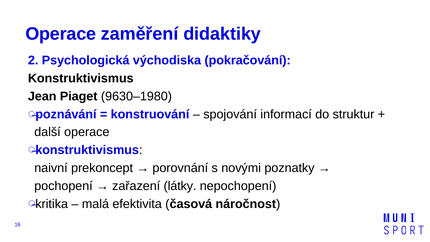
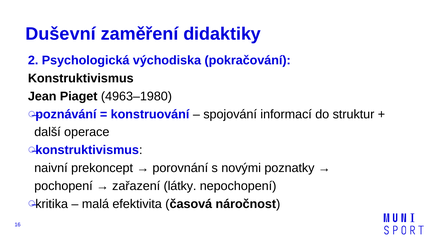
Operace: Operace -> Duševní (61, 34)
9630–1980: 9630–1980 -> 4963–1980 (136, 96)
